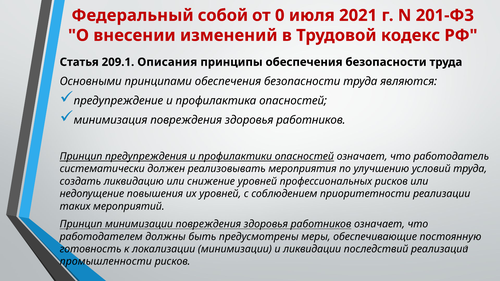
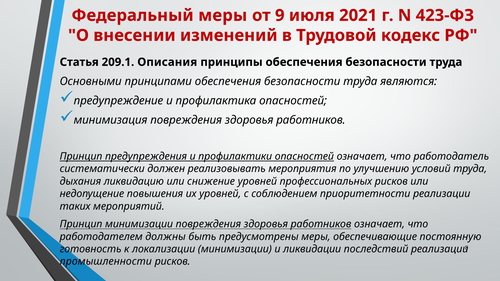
Федеральный собой: собой -> меры (223, 15)
0: 0 -> 9 (280, 15)
201-ФЗ: 201-ФЗ -> 423-ФЗ (445, 15)
создать: создать -> дыхания (80, 181)
